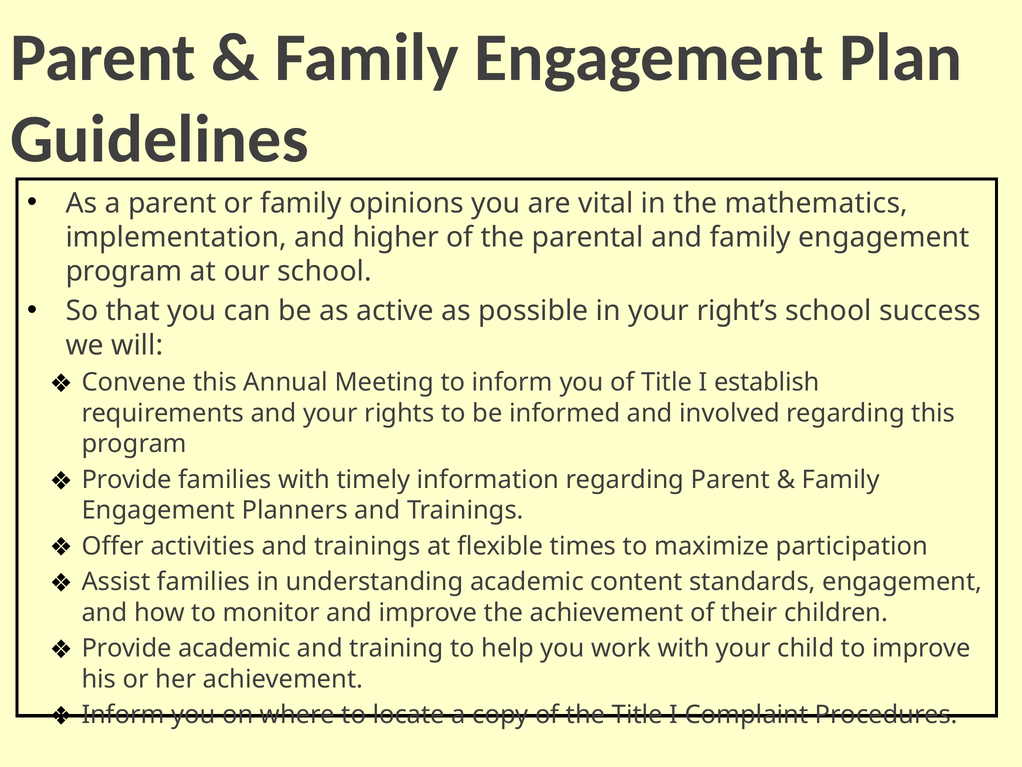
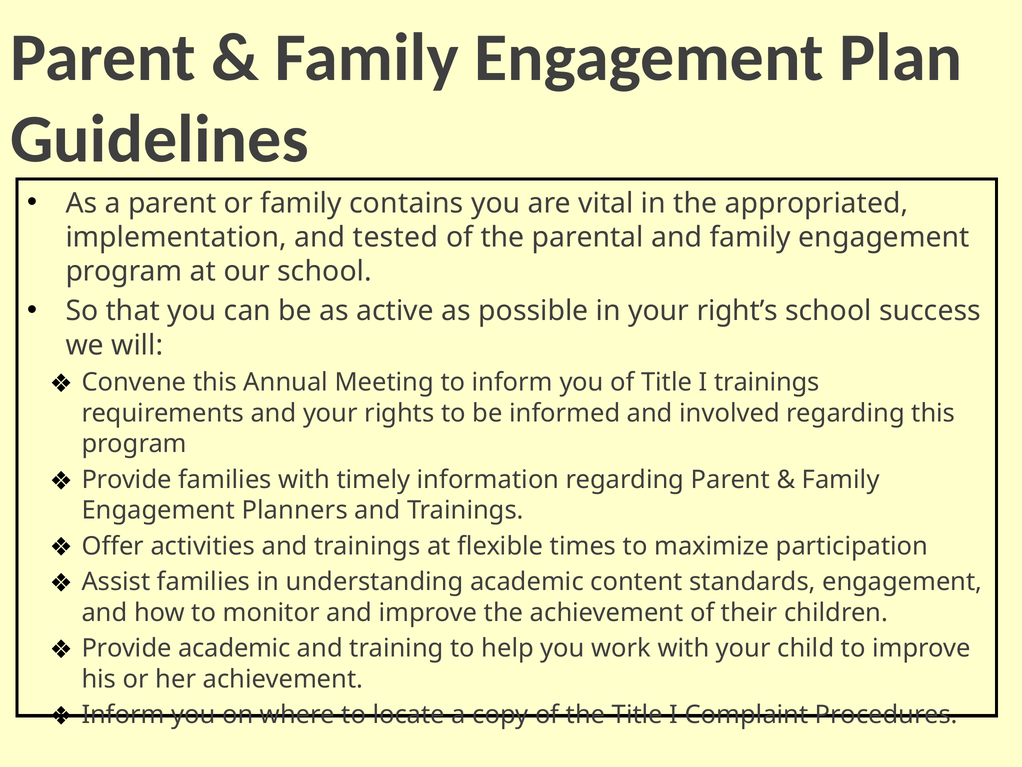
opinions: opinions -> contains (406, 203)
mathematics: mathematics -> appropriated (816, 203)
higher: higher -> tested (396, 237)
I establish: establish -> trainings (767, 382)
